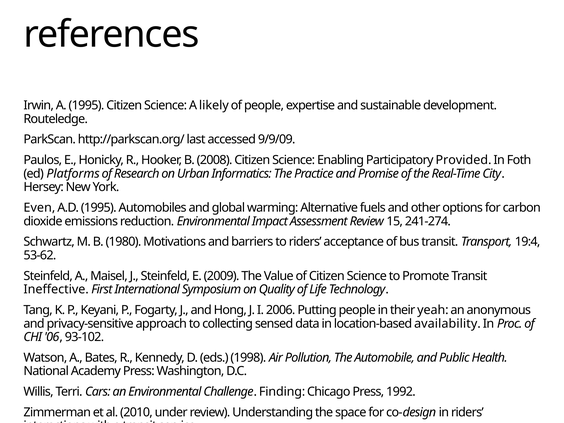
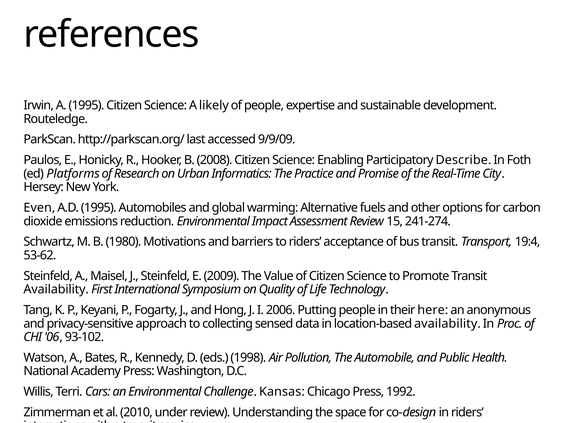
Provided: Provided -> Describe (463, 160)
Ineffective: Ineffective -> Availability (56, 289)
yeah: yeah -> here (433, 310)
Finding: Finding -> Kansas (282, 392)
